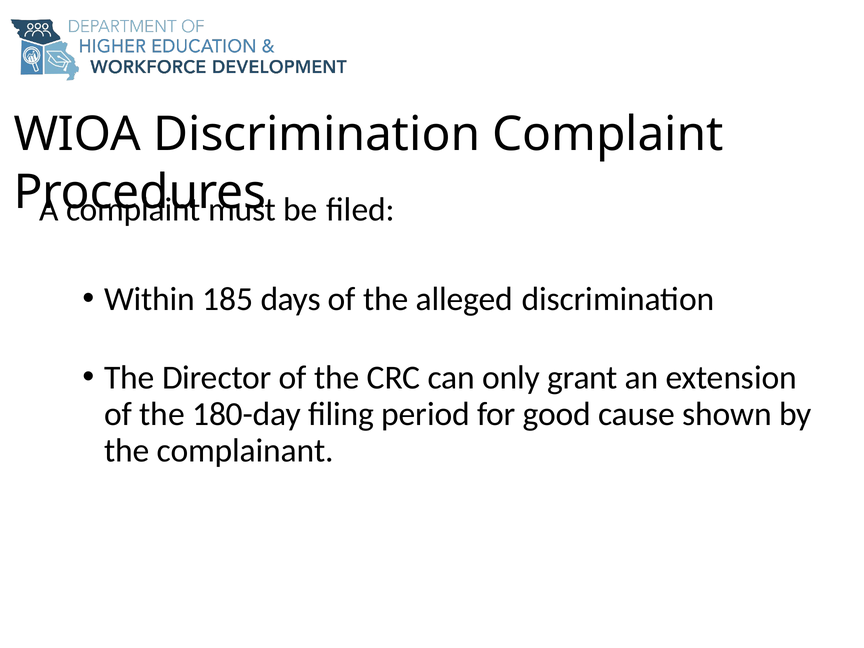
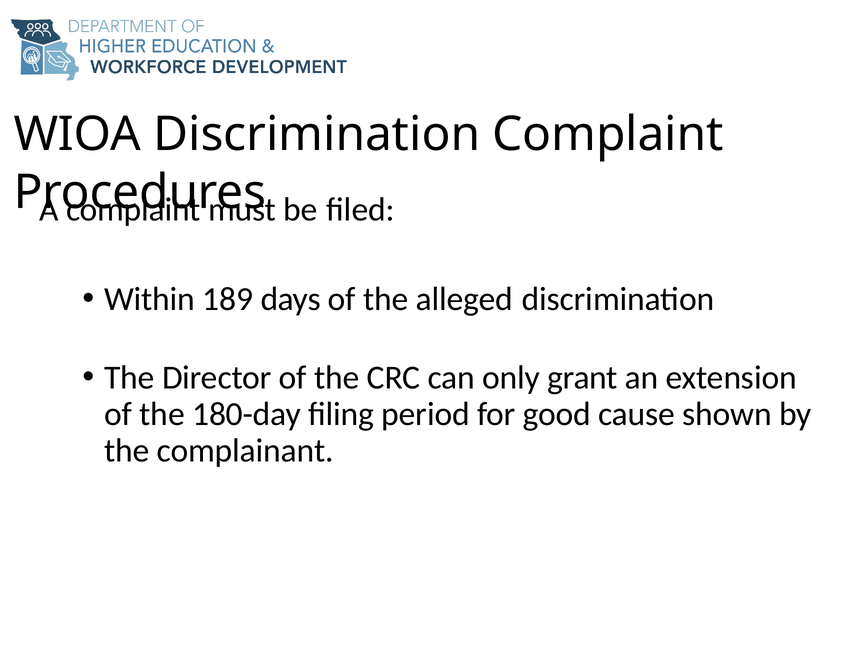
185: 185 -> 189 (228, 299)
